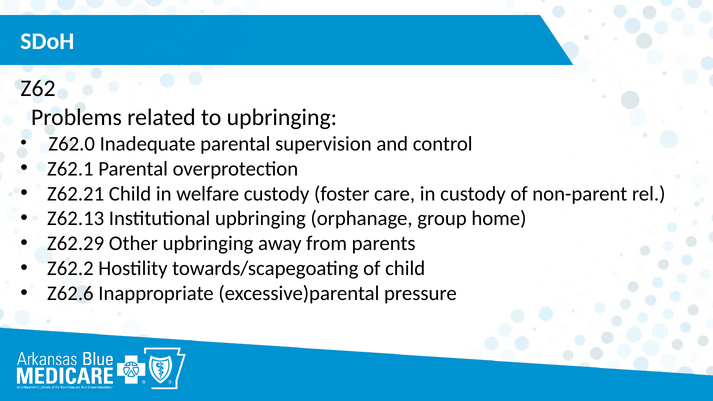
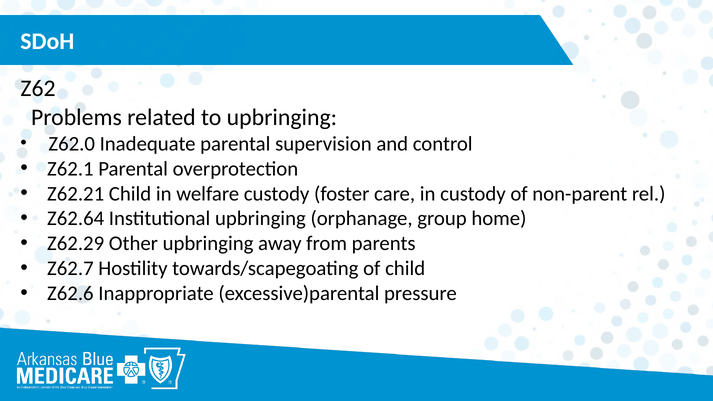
Z62.13: Z62.13 -> Z62.64 (76, 219)
Z62.2: Z62.2 -> Z62.7 (70, 269)
